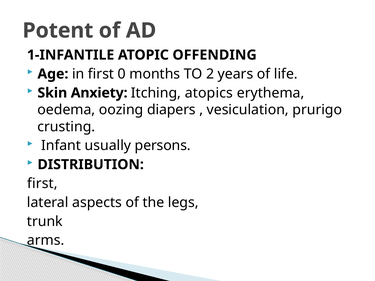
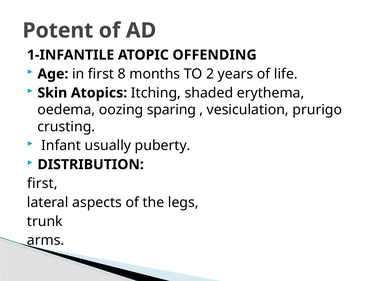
0: 0 -> 8 (122, 74)
Anxiety: Anxiety -> Atopics (99, 93)
atopics: atopics -> shaded (209, 93)
diapers: diapers -> sparing (171, 110)
persons: persons -> puberty (163, 146)
